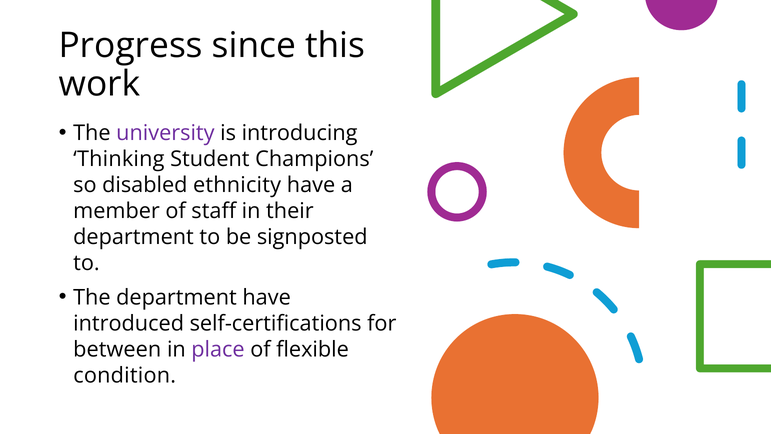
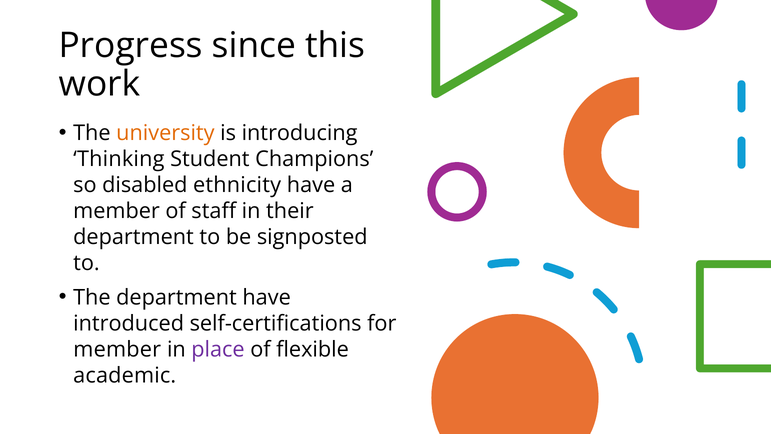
university colour: purple -> orange (165, 133)
between: between -> member (117, 349)
condition: condition -> academic (125, 375)
